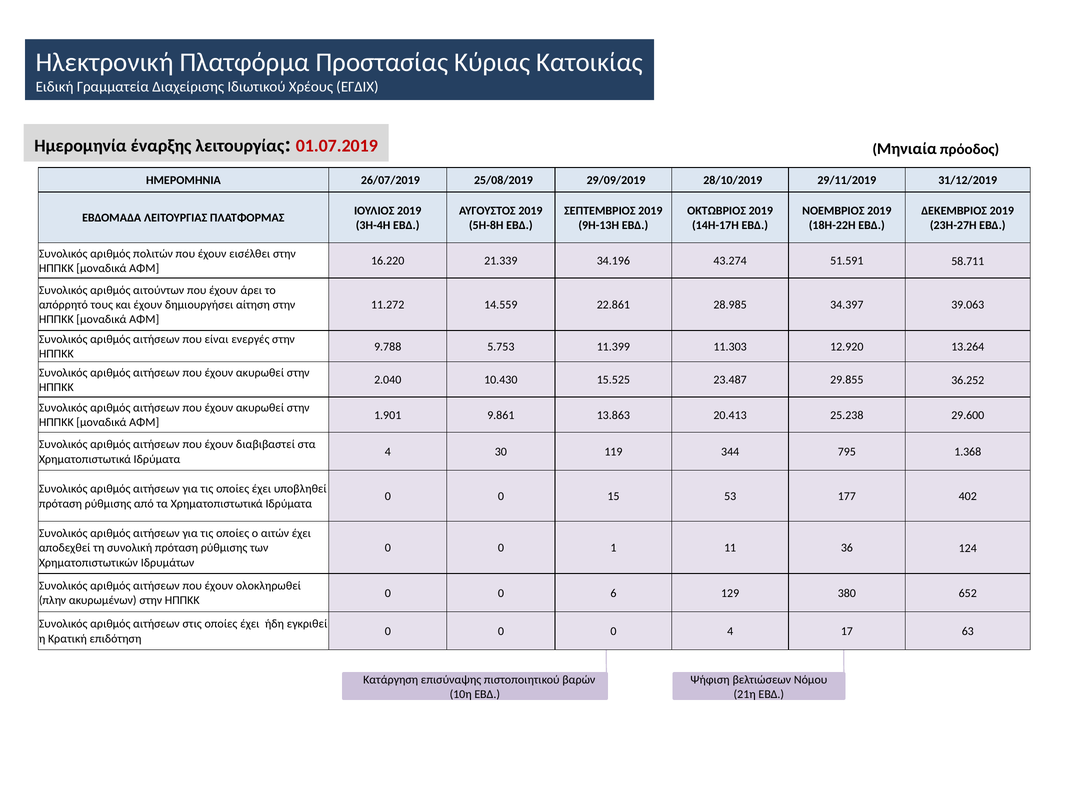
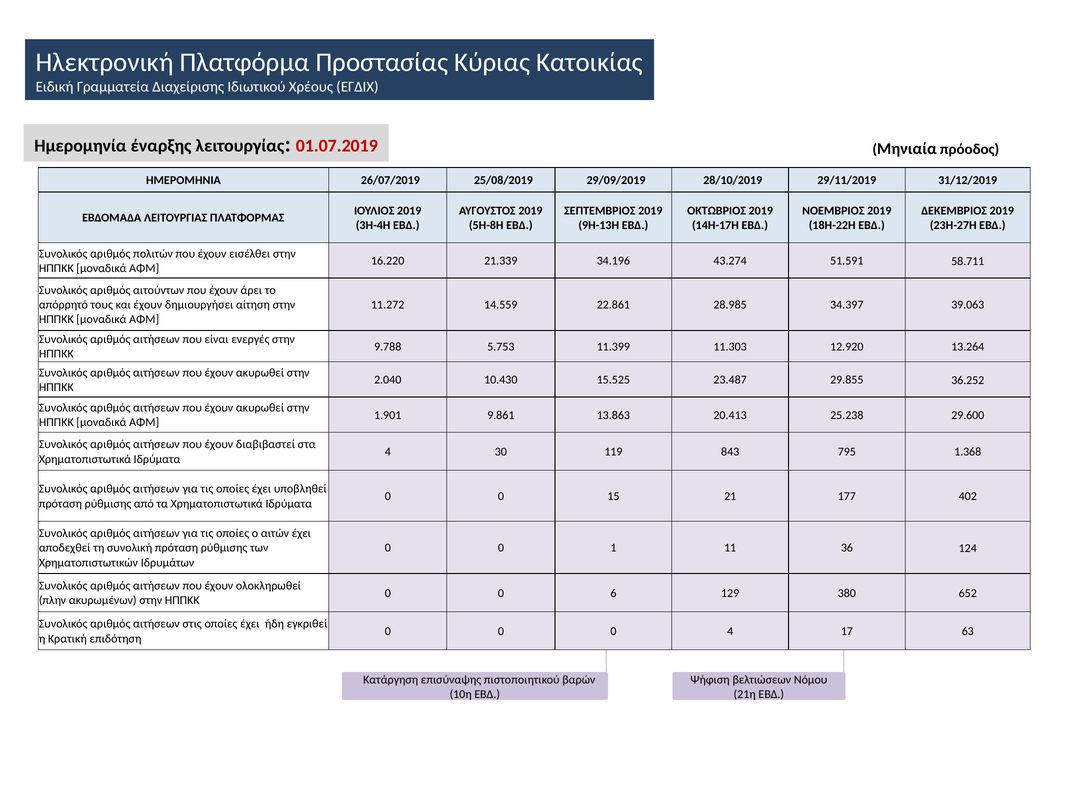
344: 344 -> 843 (730, 452)
53: 53 -> 21 (730, 496)
